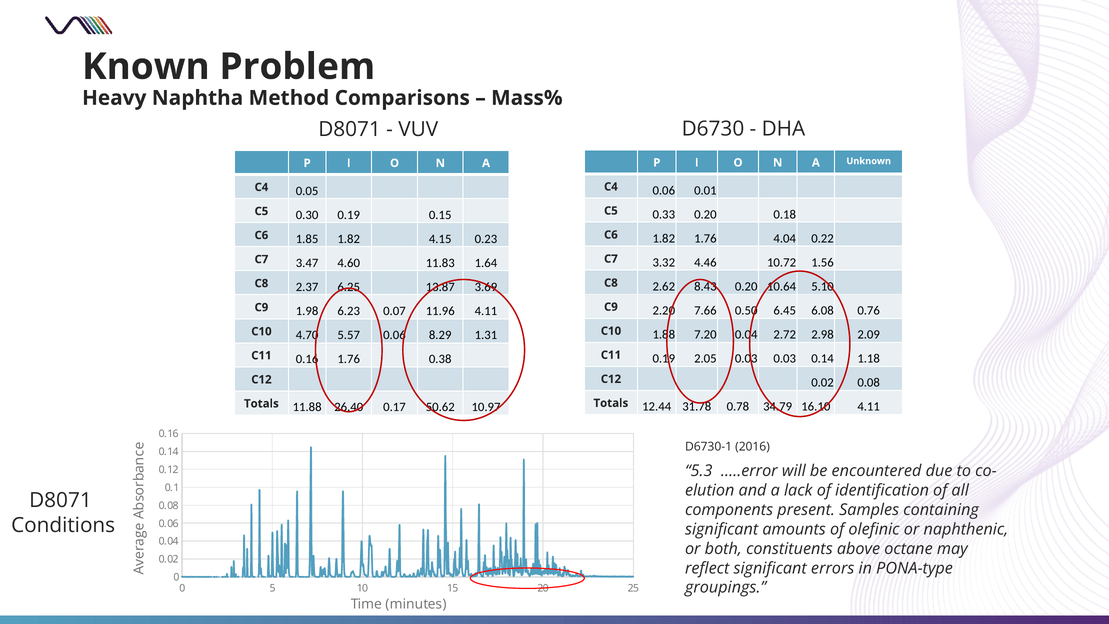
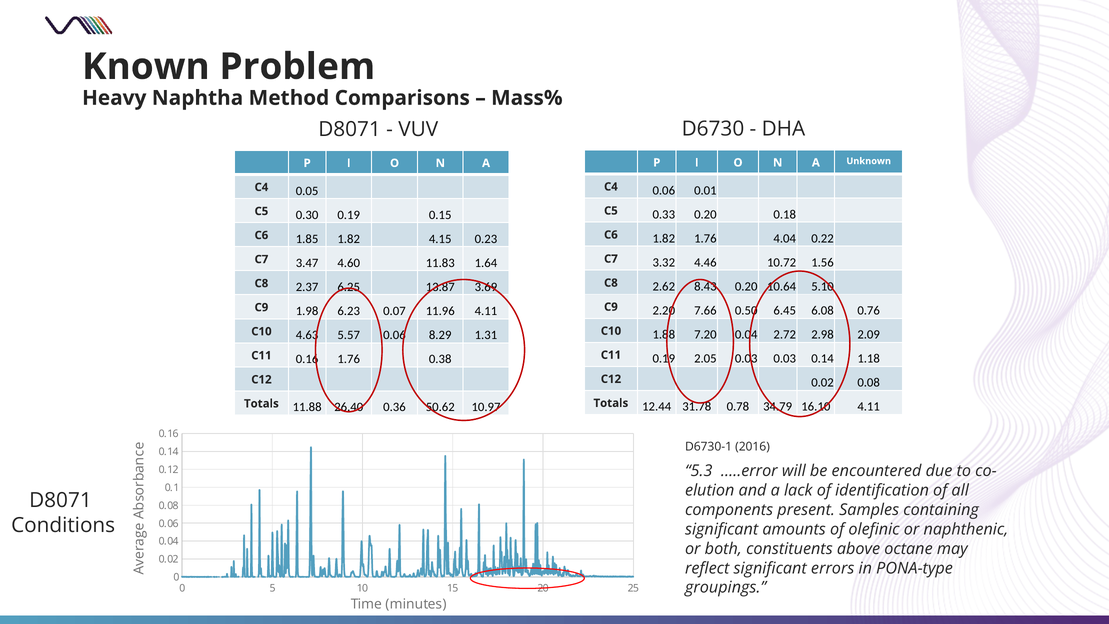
4.70: 4.70 -> 4.63 (307, 335)
0.17: 0.17 -> 0.36 (394, 407)
